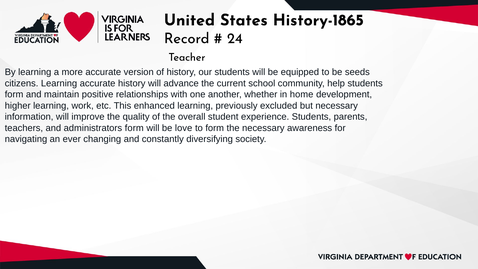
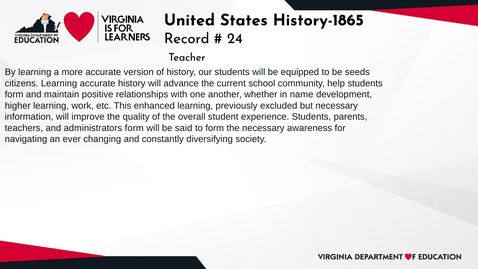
home: home -> name (302, 94)
love: love -> said (184, 128)
